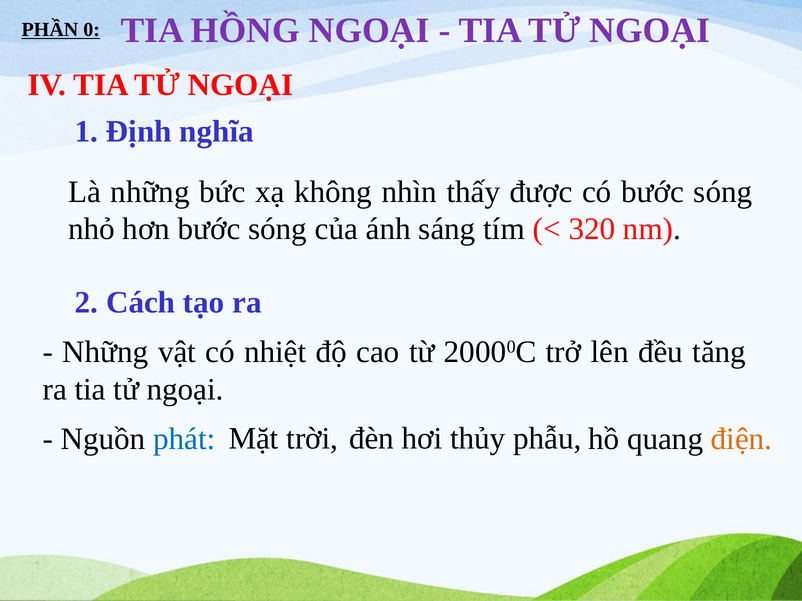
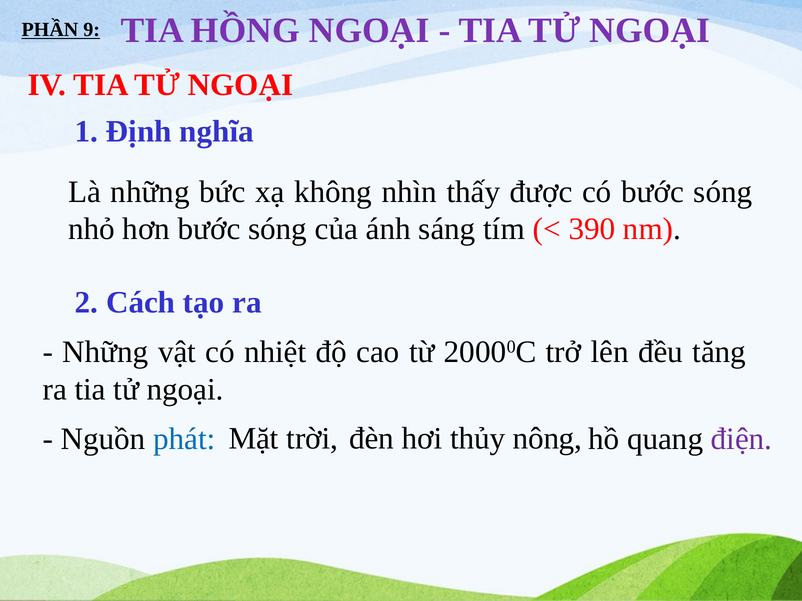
0: 0 -> 9 (92, 30)
320: 320 -> 390 (592, 229)
điện colour: orange -> purple (742, 439)
phẫu: phẫu -> nông (547, 439)
